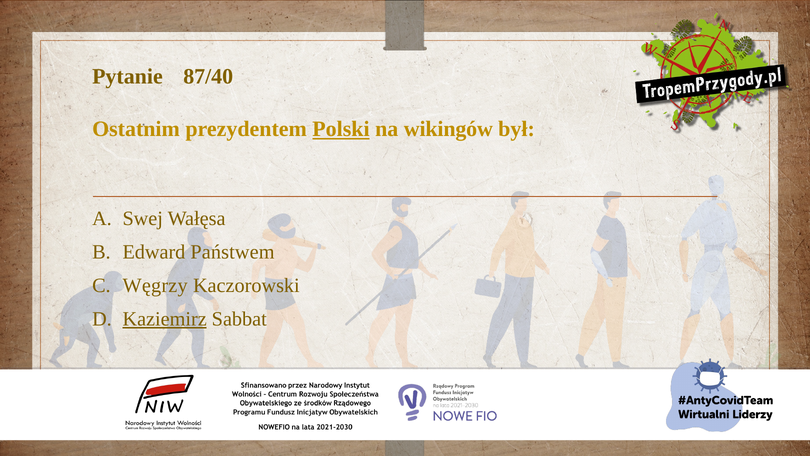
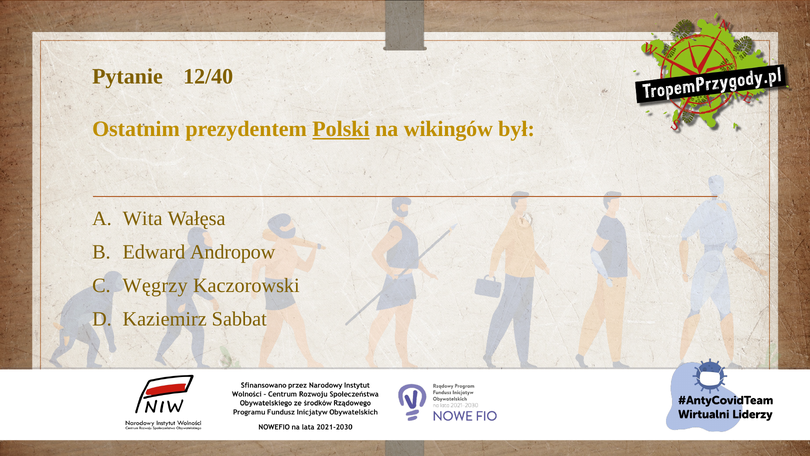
87/40: 87/40 -> 12/40 (208, 76)
Swej: Swej -> Wita (143, 218)
Państwem: Państwem -> Andropow (233, 252)
Kaziemirz underline: present -> none (165, 319)
